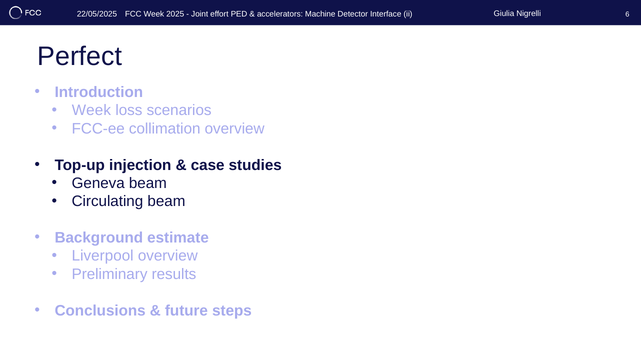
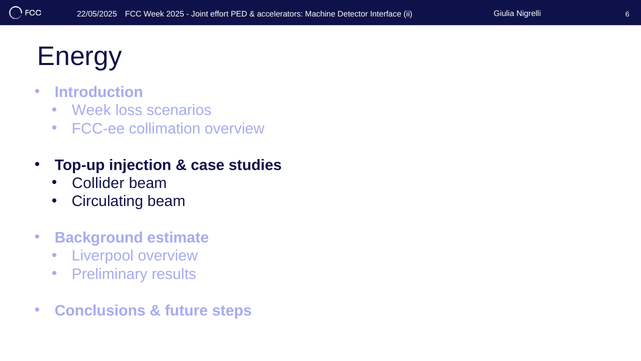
Perfect: Perfect -> Energy (80, 56)
Geneva: Geneva -> Collider (98, 183)
